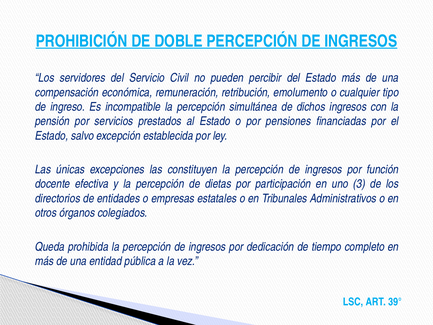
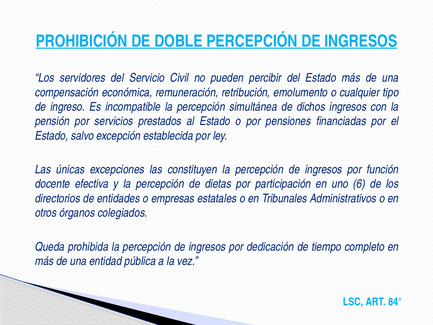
3: 3 -> 6 (359, 184)
39°: 39° -> 84° (395, 302)
